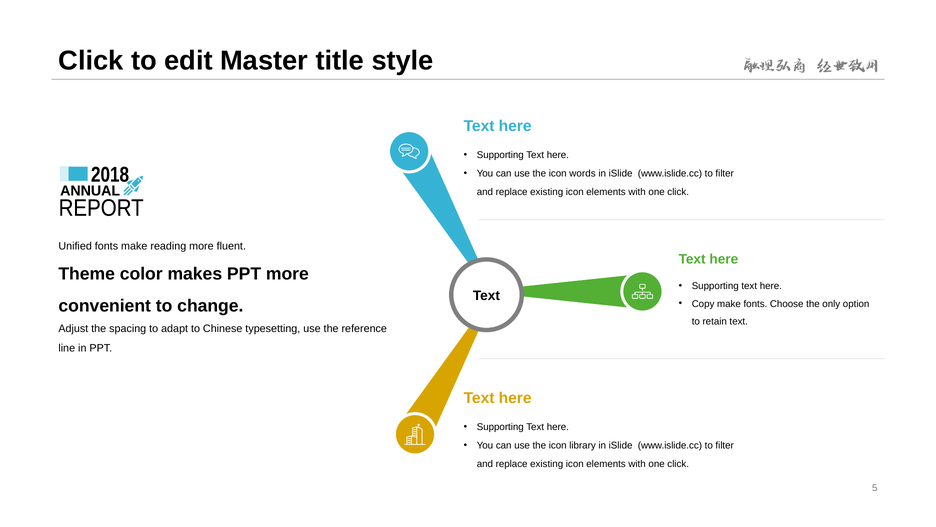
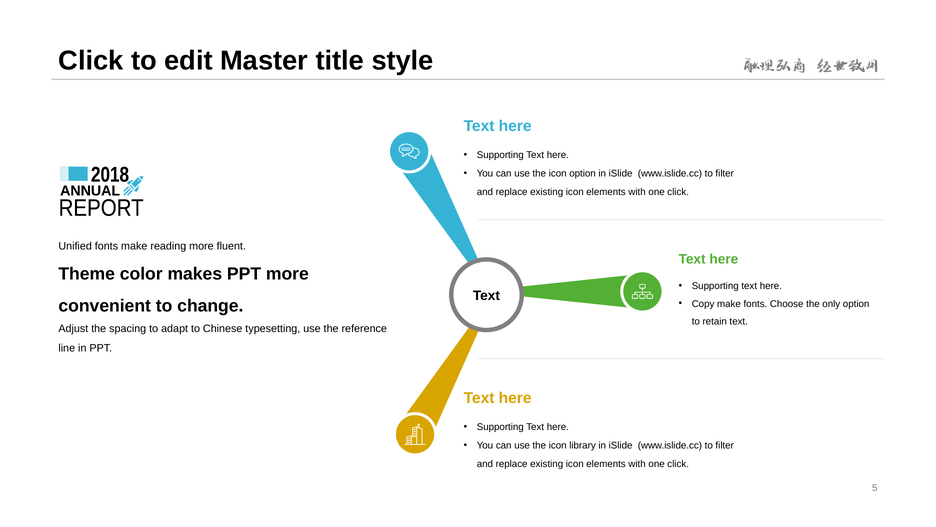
icon words: words -> option (583, 173)
